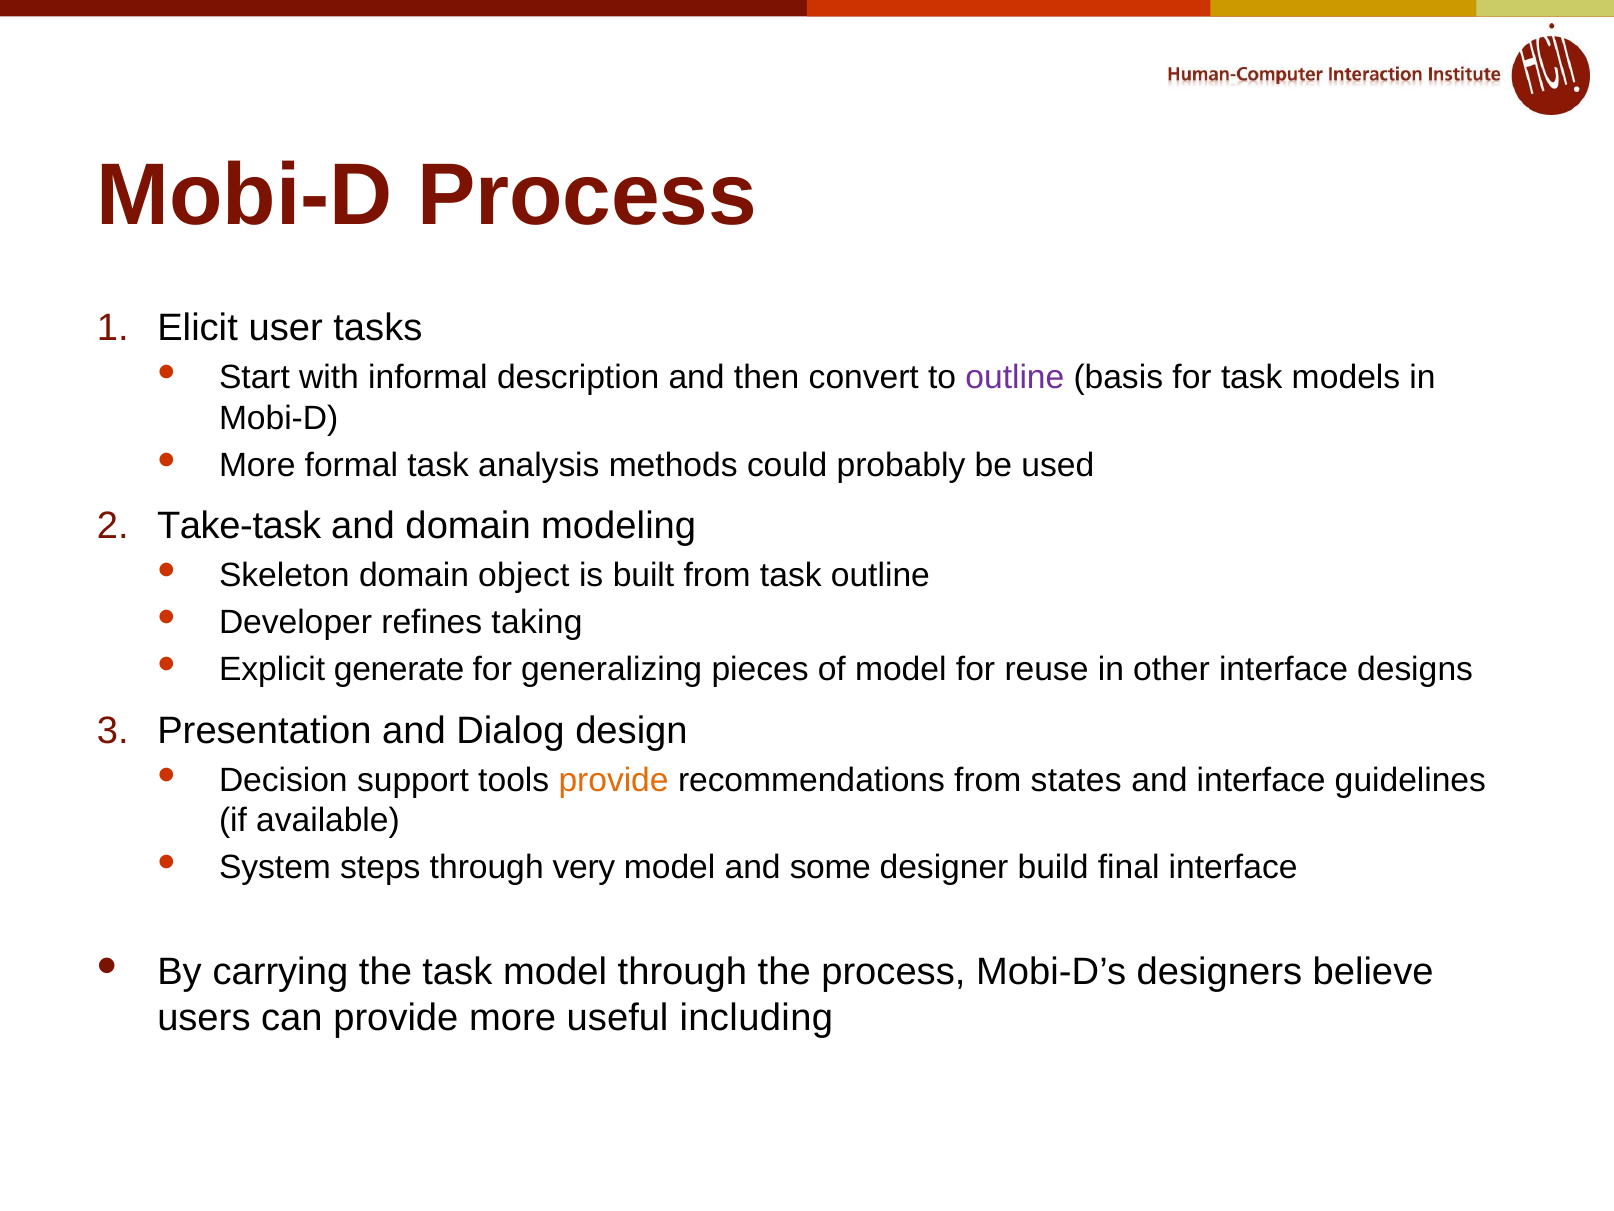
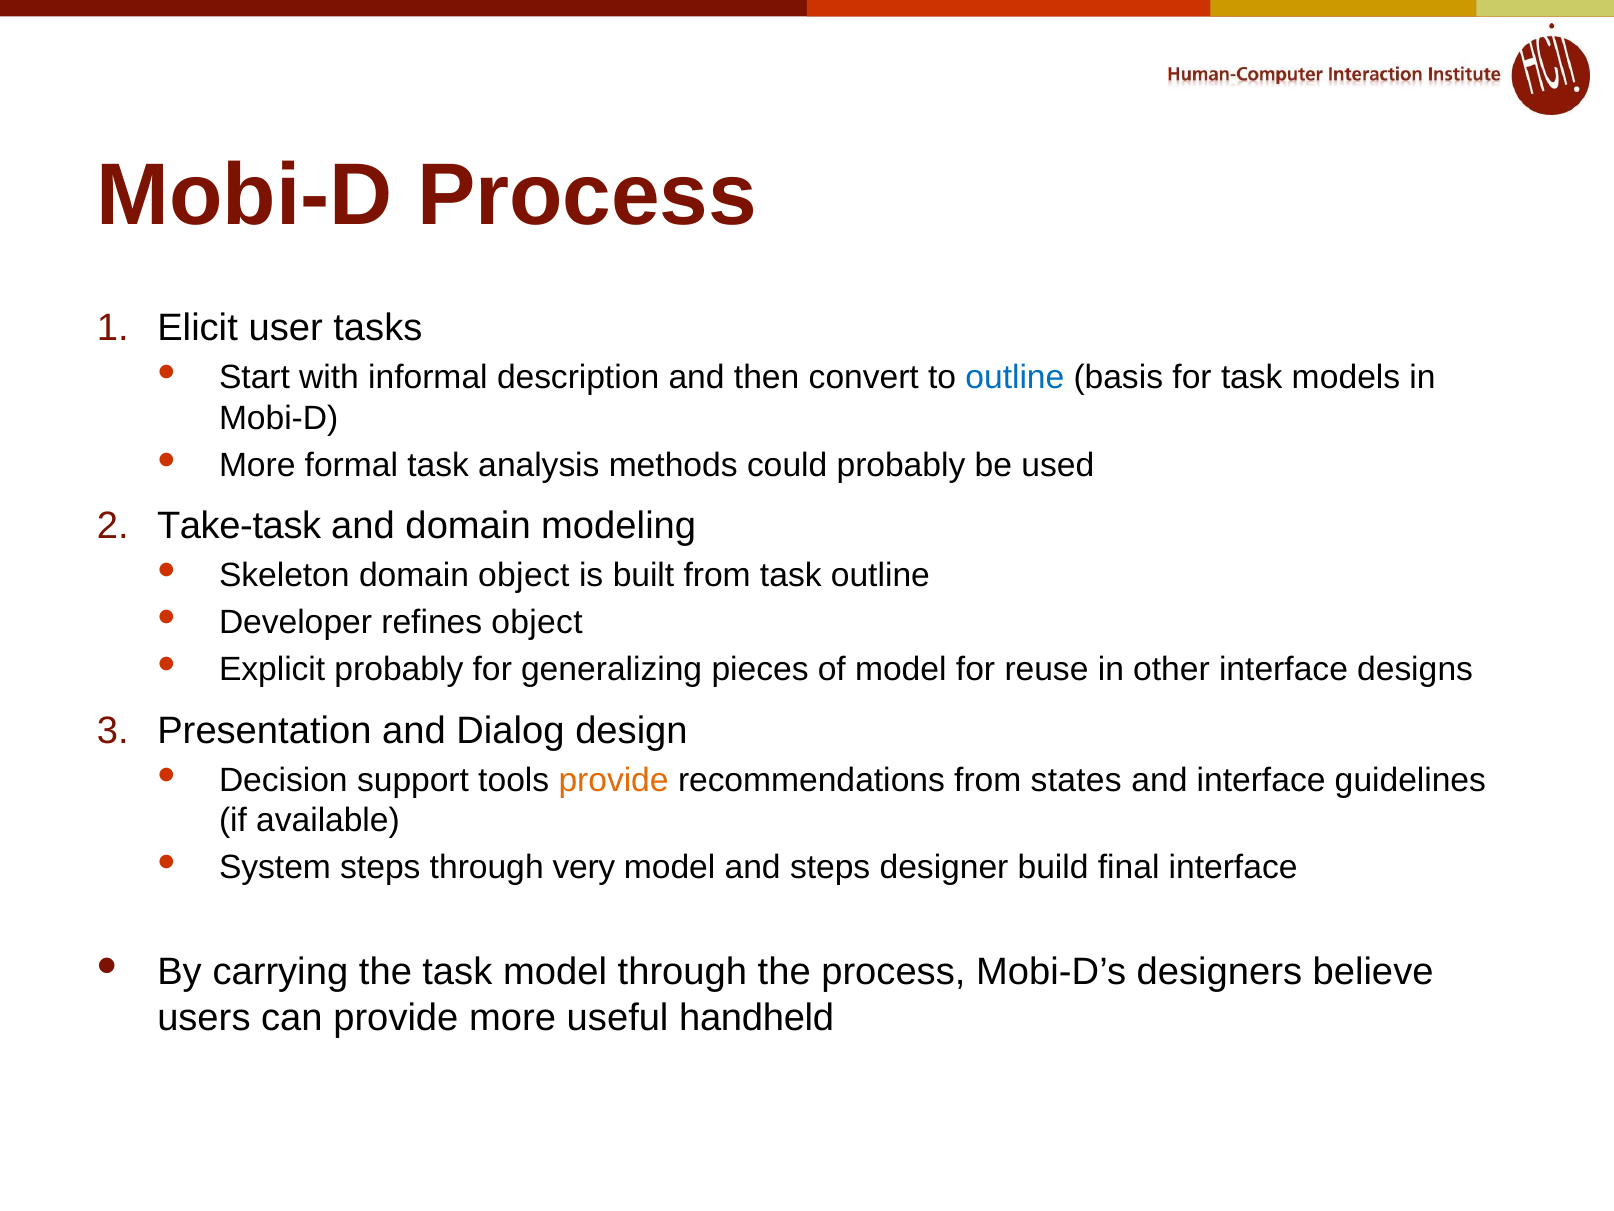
outline colour: purple -> blue (1015, 377)
refines taking: taking -> object (537, 622)
Explicit generate: generate -> probably (399, 669)
and some: some -> steps (830, 867)
including: including -> handheld (757, 1017)
